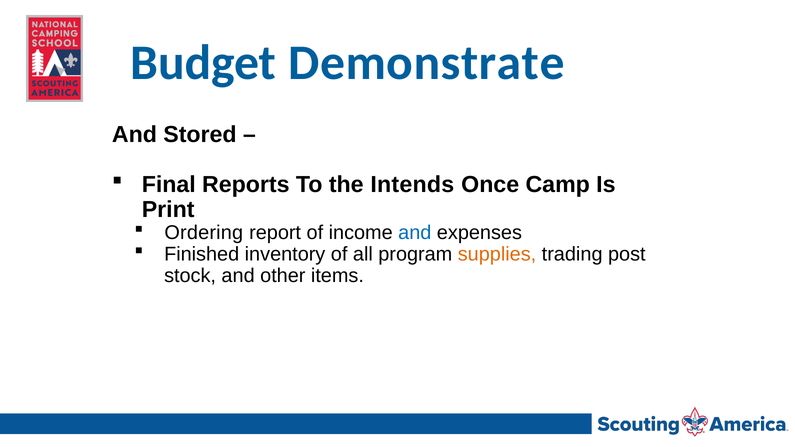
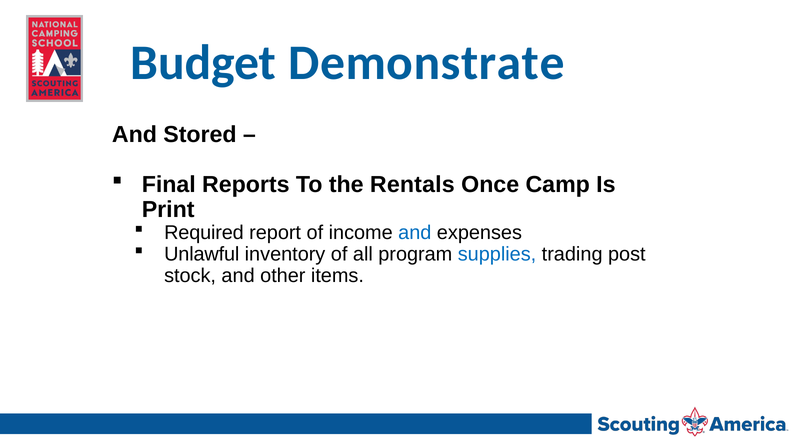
Intends: Intends -> Rentals (412, 184)
Ordering: Ordering -> Required (204, 233)
Finished: Finished -> Unlawful (202, 254)
supplies colour: orange -> blue (497, 254)
